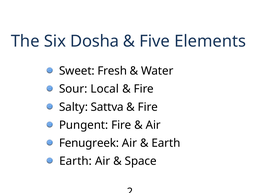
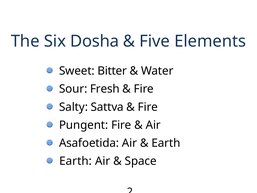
Fresh: Fresh -> Bitter (112, 71)
Local: Local -> Fresh (105, 89)
Fenugreek: Fenugreek -> Asafoetida (89, 143)
